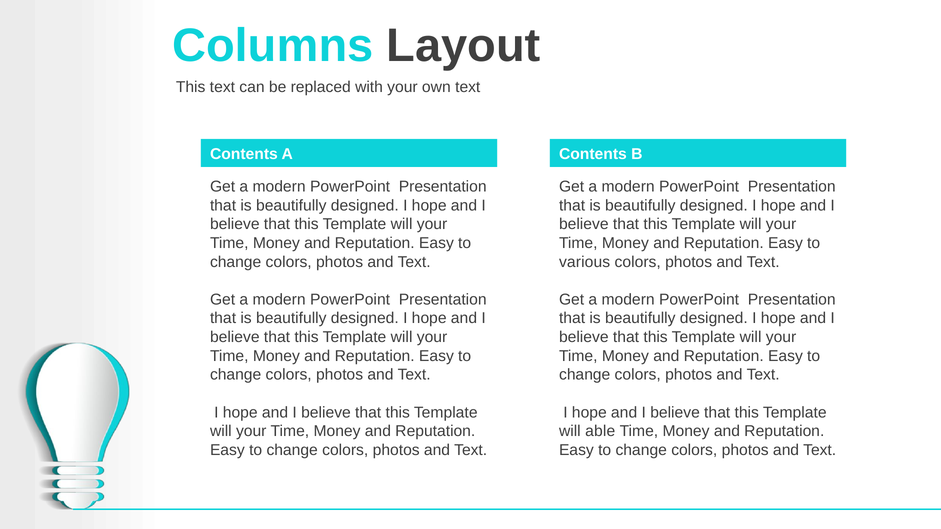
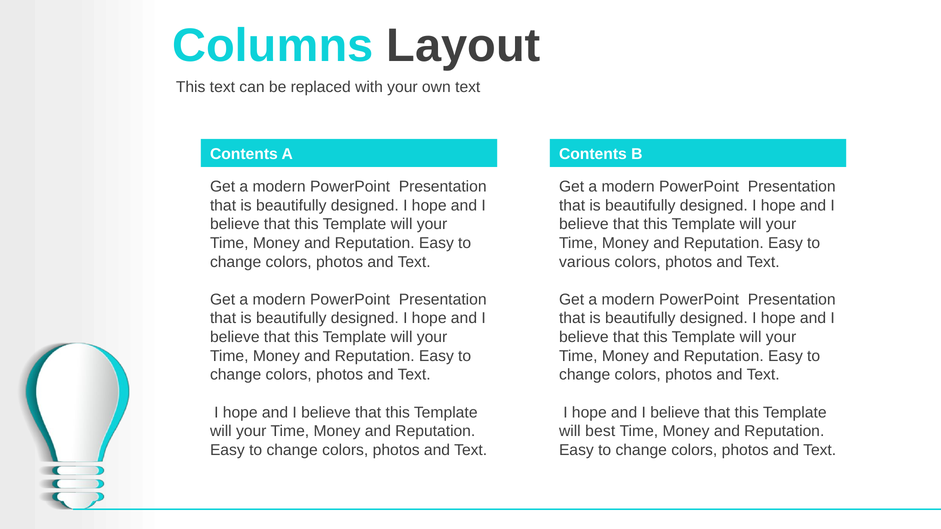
able: able -> best (600, 431)
